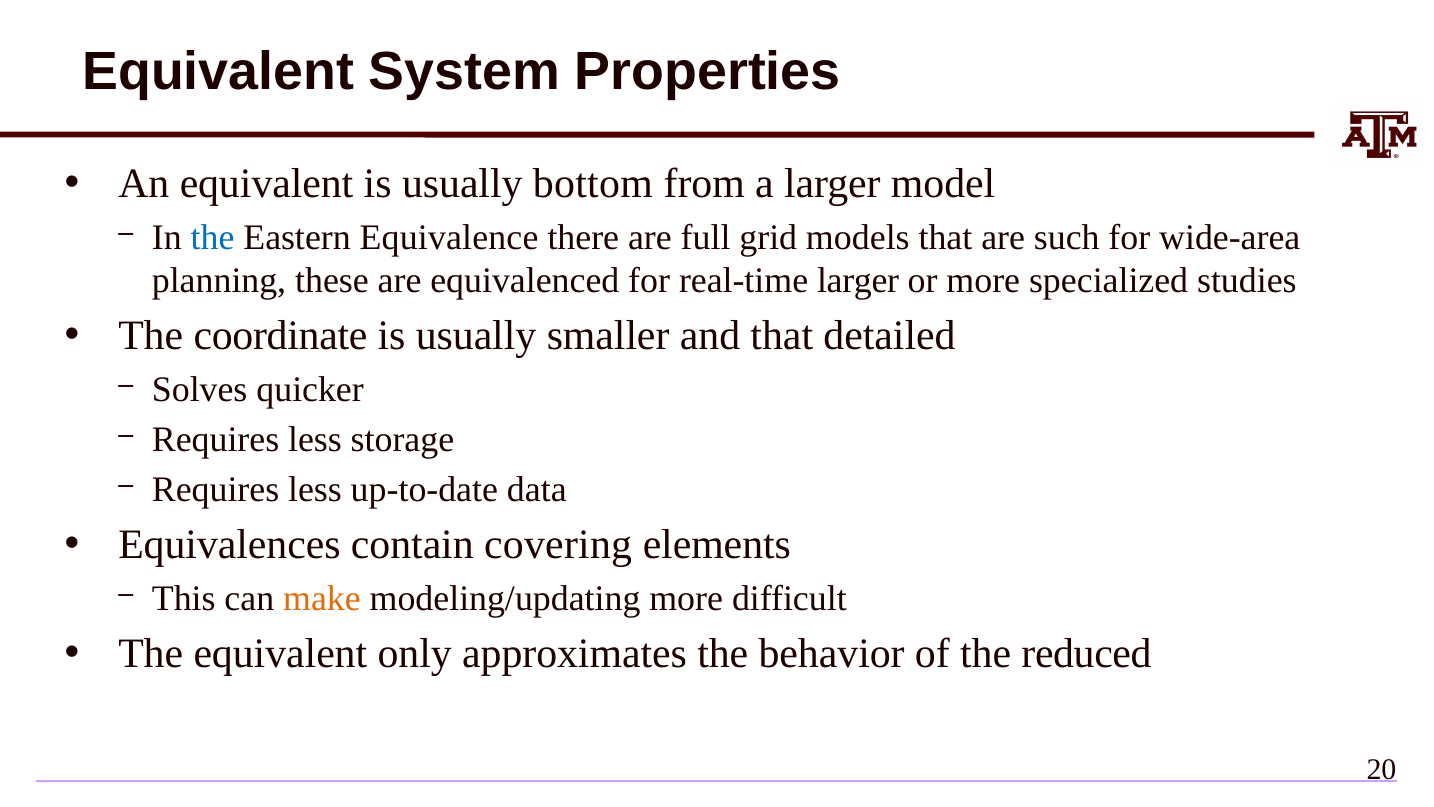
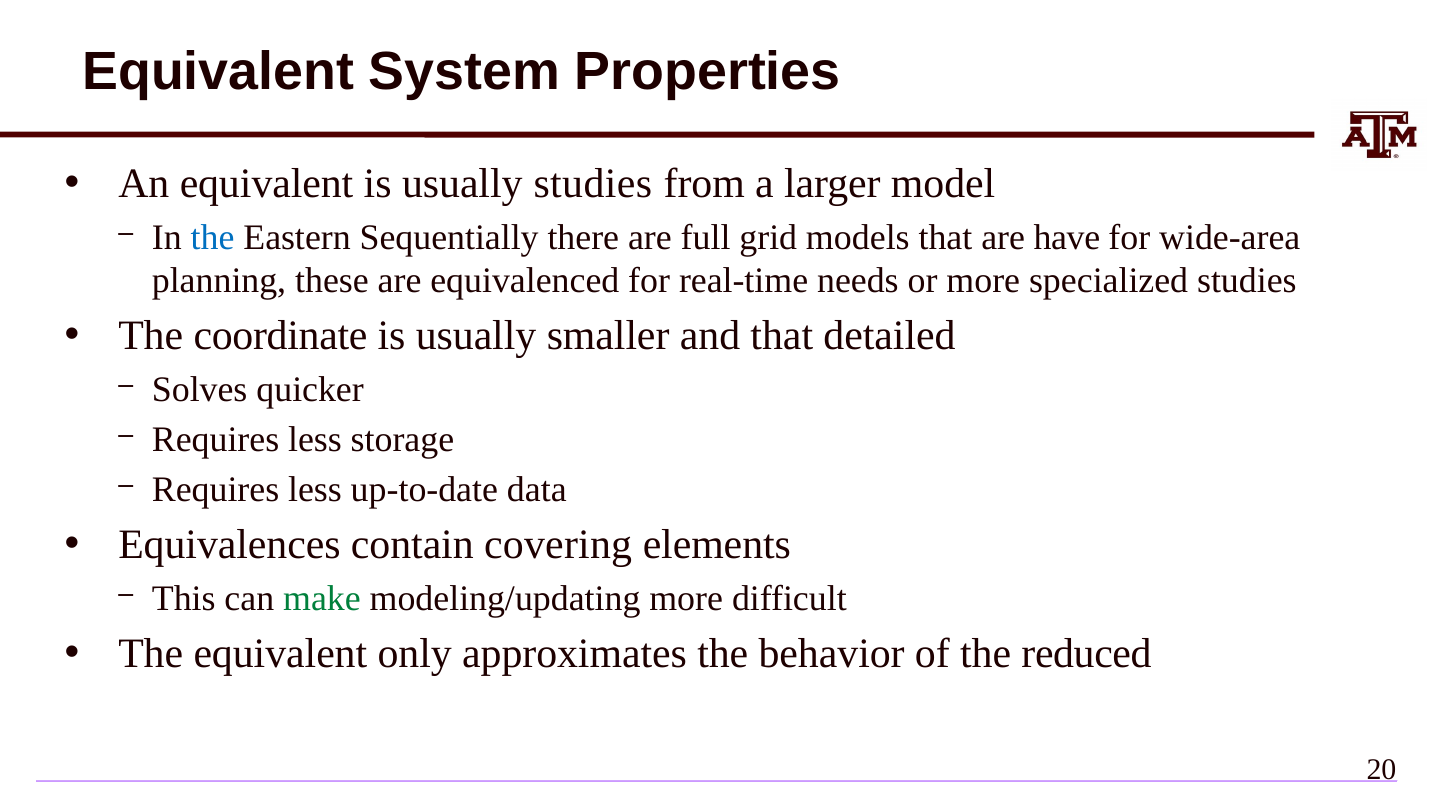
usually bottom: bottom -> studies (593, 184)
Equivalence: Equivalence -> Sequentially (449, 237)
such: such -> have (1067, 237)
real-time larger: larger -> needs (858, 280)
make colour: orange -> green (322, 598)
